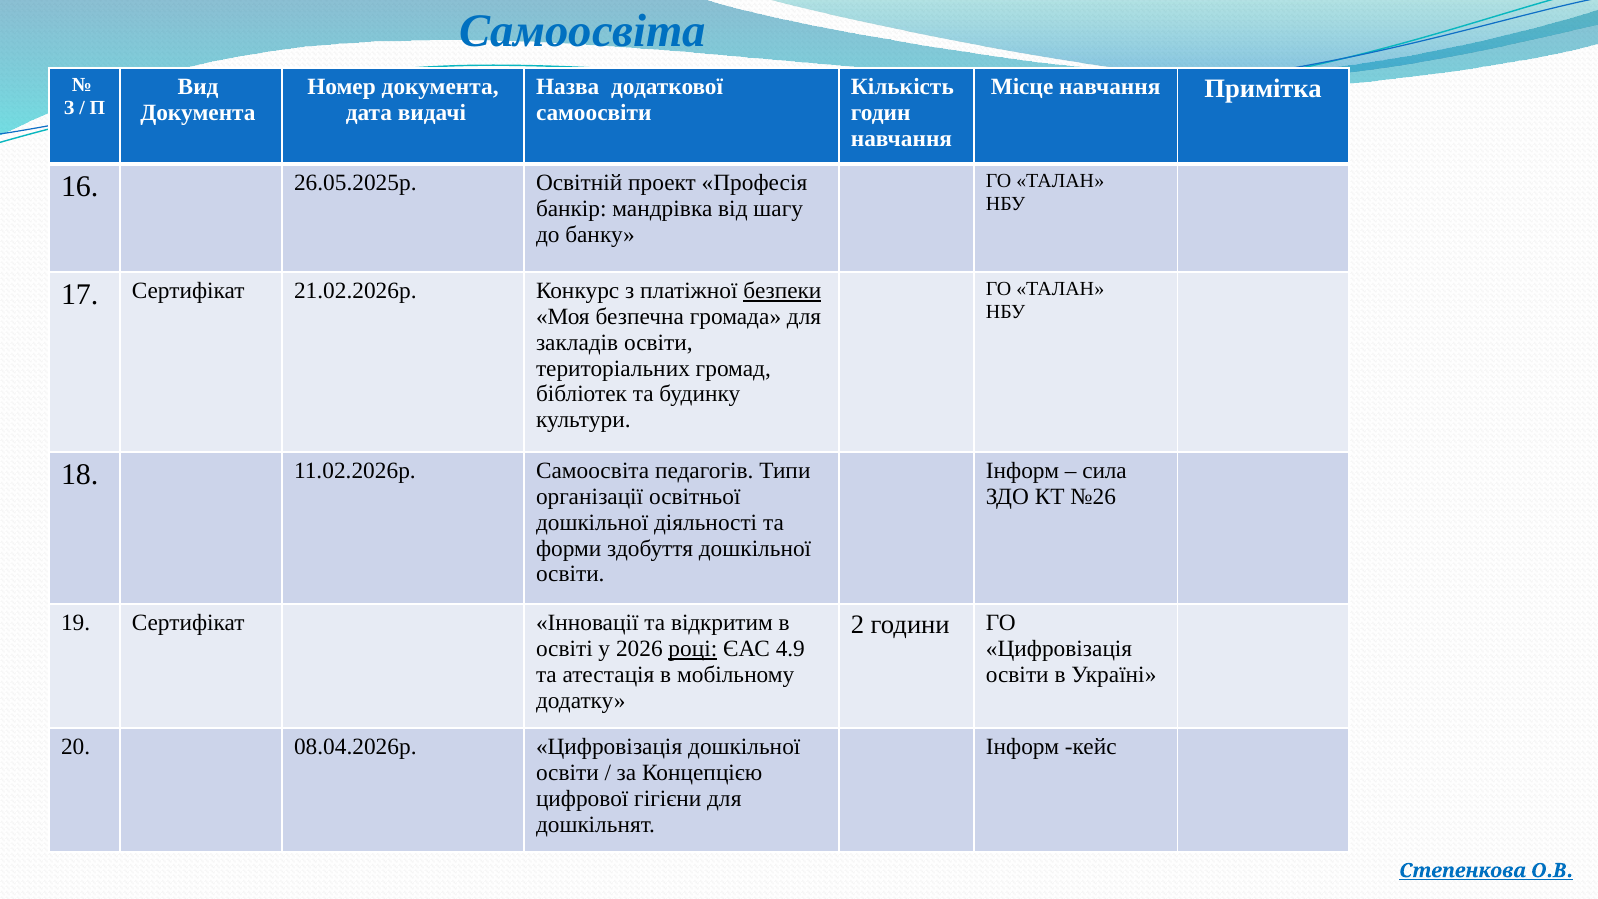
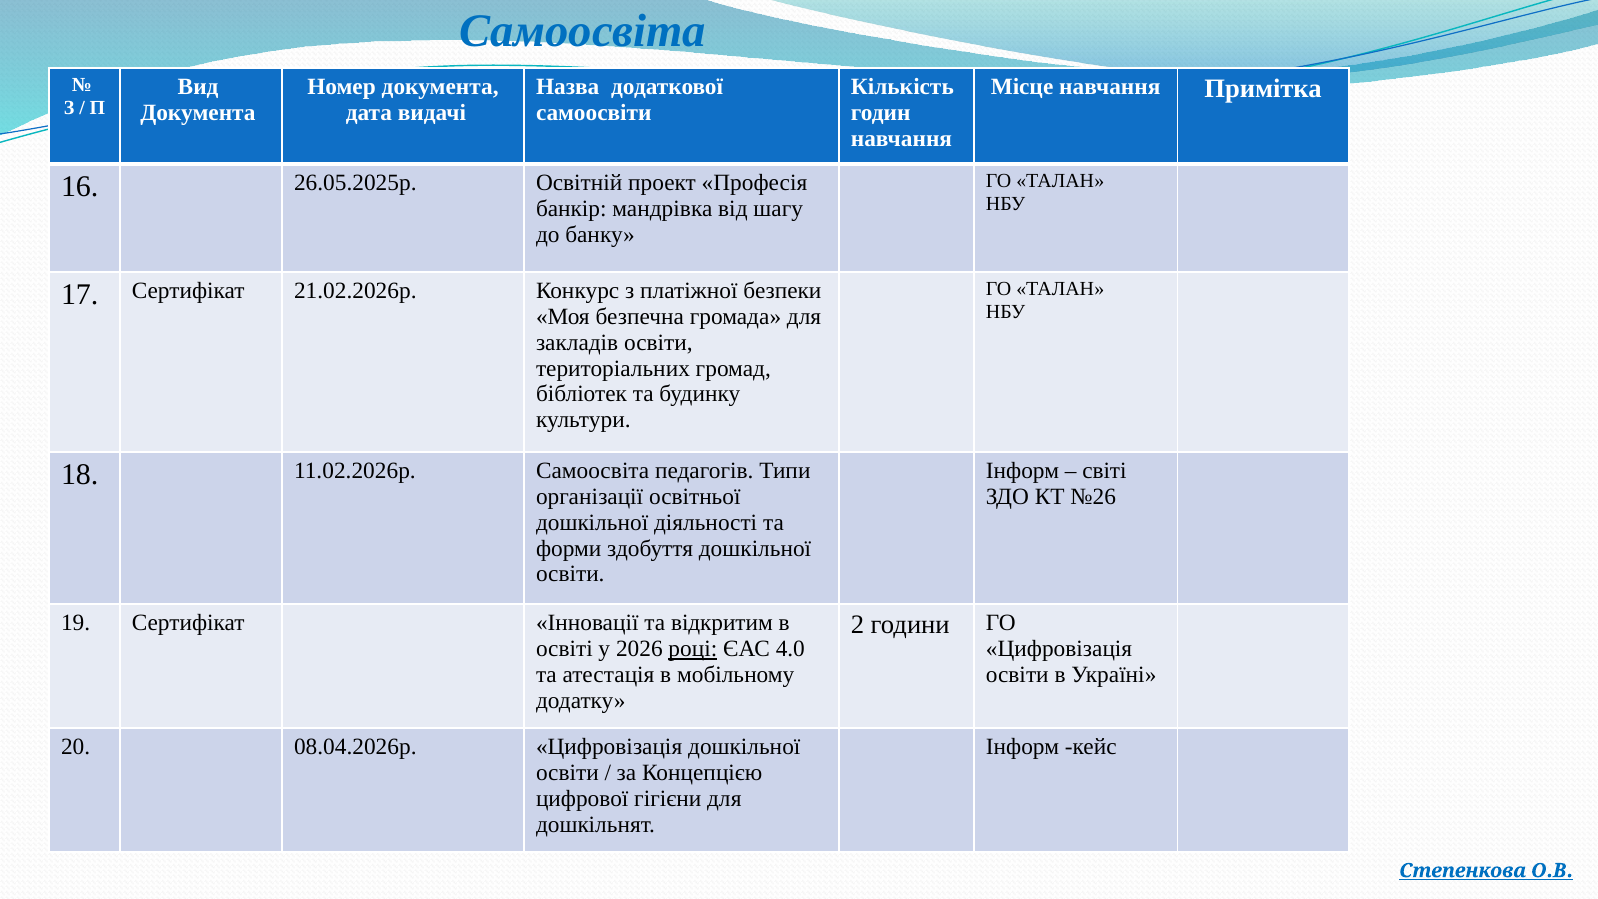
безпеки underline: present -> none (782, 291)
сила: сила -> світі (1104, 471)
4.9: 4.9 -> 4.0 (790, 649)
